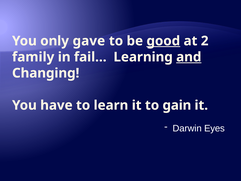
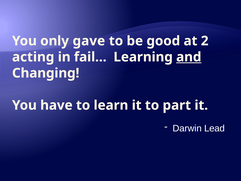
good underline: present -> none (163, 41)
family: family -> acting (33, 57)
gain: gain -> part (177, 105)
Eyes: Eyes -> Lead (214, 128)
